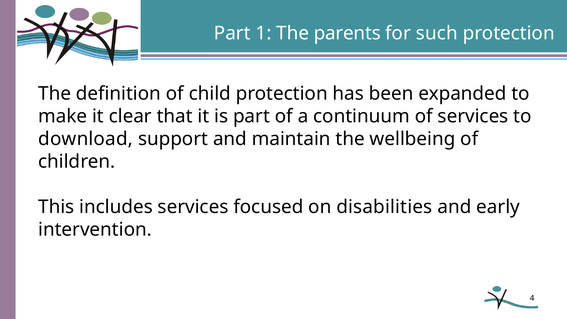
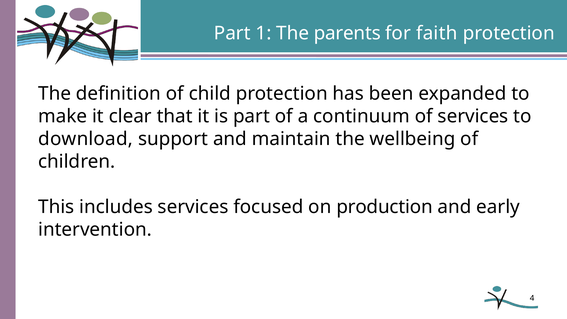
such: such -> faith (437, 33)
disabilities: disabilities -> production (385, 207)
